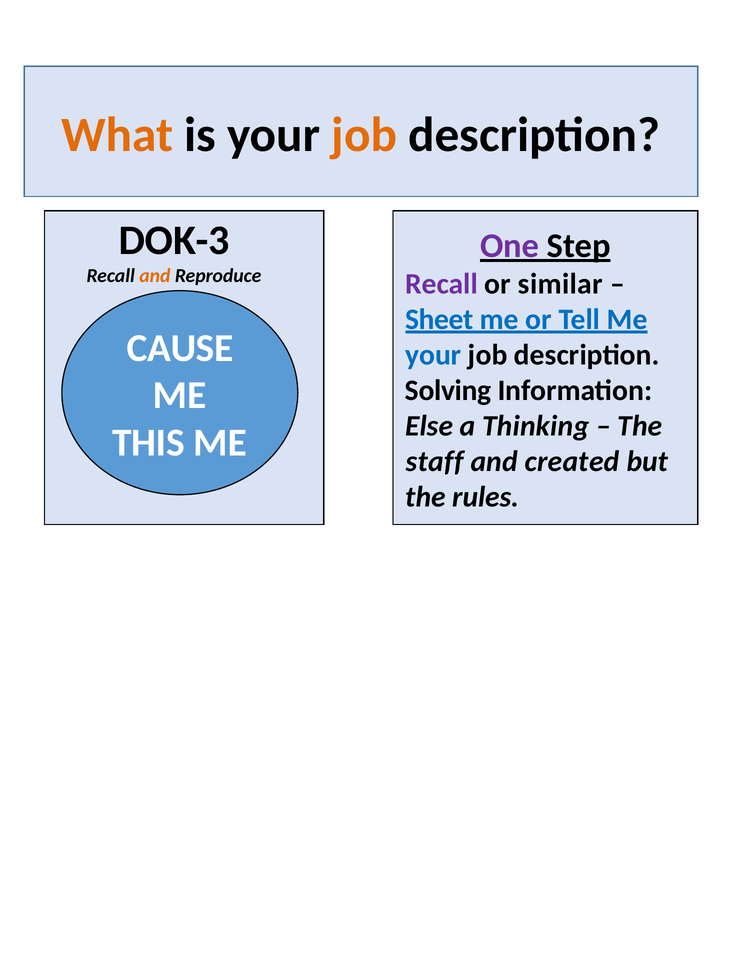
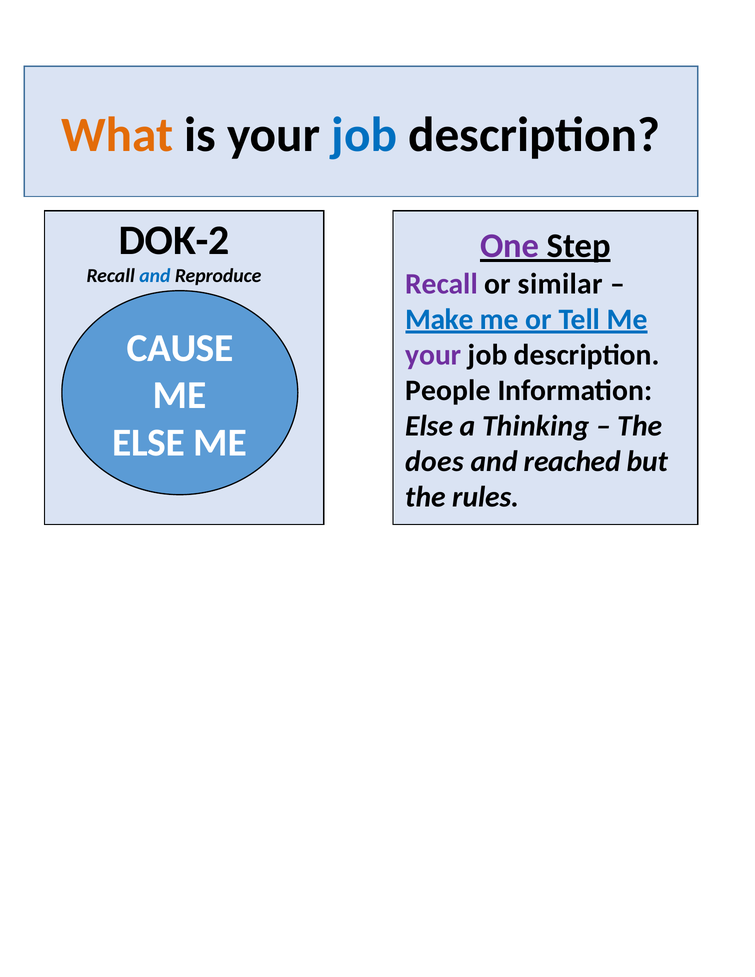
job colour: orange -> blue (364, 135)
DOK-3: DOK-3 -> DOK-2 (174, 241)
and colour: orange -> blue (155, 276)
Sheet: Sheet -> Make (439, 319)
your colour: blue -> purple (433, 355)
Solving: Solving -> People (448, 390)
THIS: THIS -> ELSE (149, 443)
staff: staff -> does (435, 462)
created: created -> reached (572, 462)
